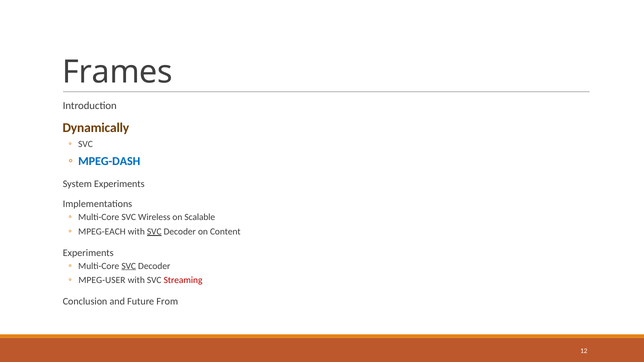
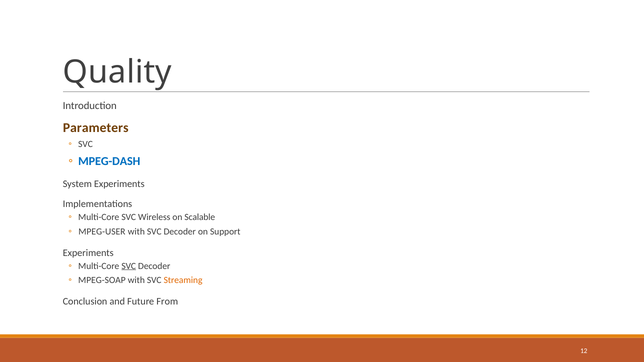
Frames: Frames -> Quality (117, 72)
Dynamically: Dynamically -> Parameters (96, 128)
MPEG-EACH: MPEG-EACH -> MPEG-USER (102, 232)
SVC underline: present -> none (154, 232)
Content: Content -> Support (225, 232)
MPEG-USER: MPEG-USER -> MPEG-SOAP (102, 280)
Streaming colour: red -> orange (183, 280)
